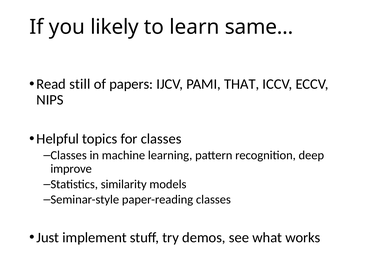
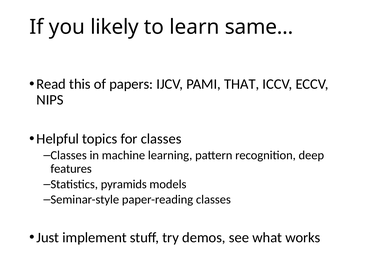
still: still -> this (80, 84)
improve: improve -> features (71, 169)
similarity: similarity -> pyramids (124, 185)
